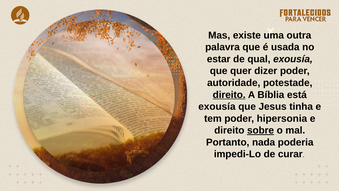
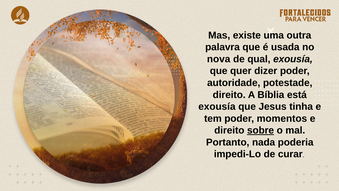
estar: estar -> nova (219, 59)
direito underline: present -> none (229, 95)
hipersonia: hipersonia -> momentos (282, 118)
